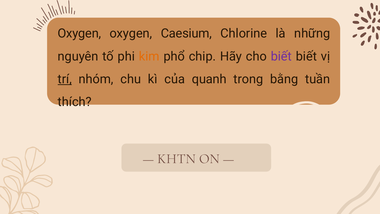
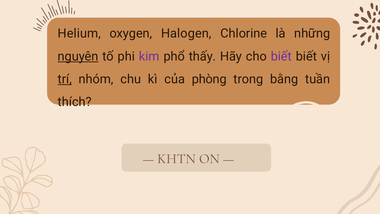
Oxygen: Oxygen -> Helium (79, 34)
Caesium: Caesium -> Halogen (186, 34)
nguyên underline: none -> present (78, 56)
kim colour: orange -> purple (149, 56)
chip: chip -> thấy (202, 56)
quanh: quanh -> phòng (209, 79)
